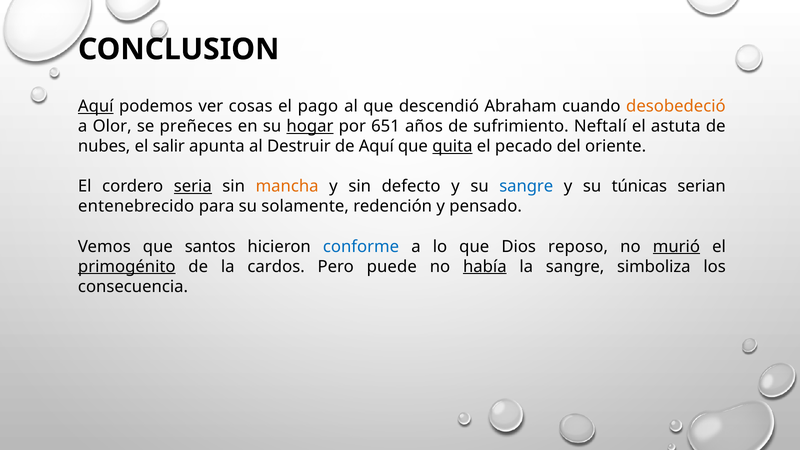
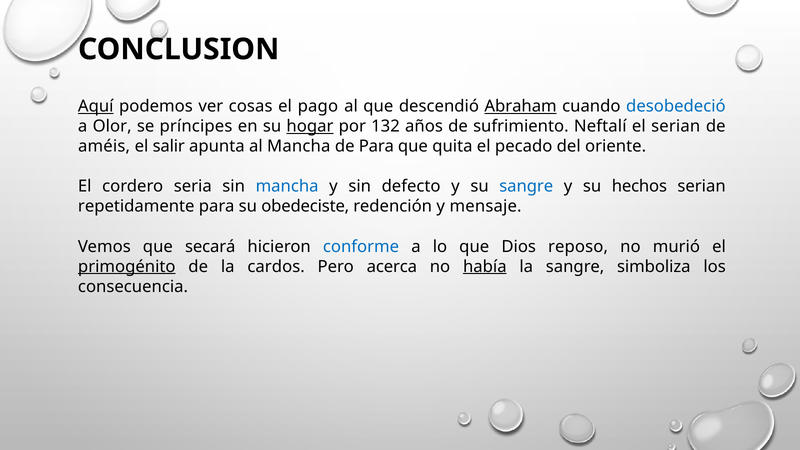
Abraham underline: none -> present (521, 106)
desobedeció colour: orange -> blue (676, 106)
preñeces: preñeces -> príncipes (196, 126)
651: 651 -> 132 (385, 126)
el astuta: astuta -> serian (676, 126)
nubes: nubes -> améis (104, 146)
al Destruir: Destruir -> Mancha (299, 146)
de Aquí: Aquí -> Para (376, 146)
quita underline: present -> none (452, 146)
seria underline: present -> none (193, 186)
mancha colour: orange -> blue (287, 186)
túnicas: túnicas -> hechos (639, 186)
entenebrecido: entenebrecido -> repetidamente (136, 206)
solamente: solamente -> obedeciste (305, 206)
pensado: pensado -> mensaje (486, 206)
santos: santos -> secará (210, 247)
murió underline: present -> none (676, 247)
puede: puede -> acerca (392, 267)
